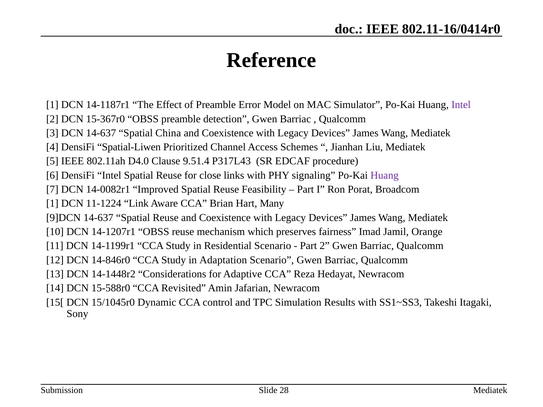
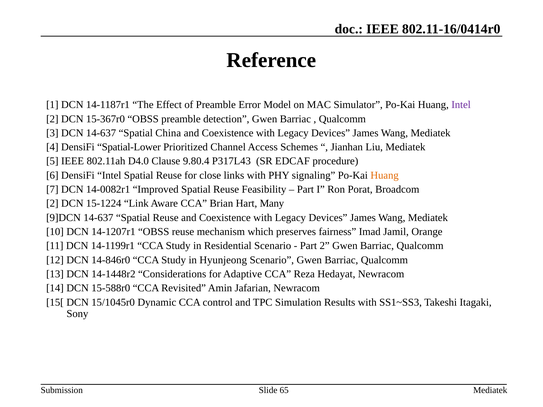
Spatial-Liwen: Spatial-Liwen -> Spatial-Lower (129, 147)
9.51.4: 9.51.4 -> 9.80.4 (196, 161)
Huang colour: purple -> orange (385, 175)
1: 1 -> 2 (52, 204)
11-1224: 11-1224 -> 15-1224 (104, 204)
Adaptation: Adaptation -> Hyunjeong (223, 260)
28: 28 -> 65 (284, 391)
